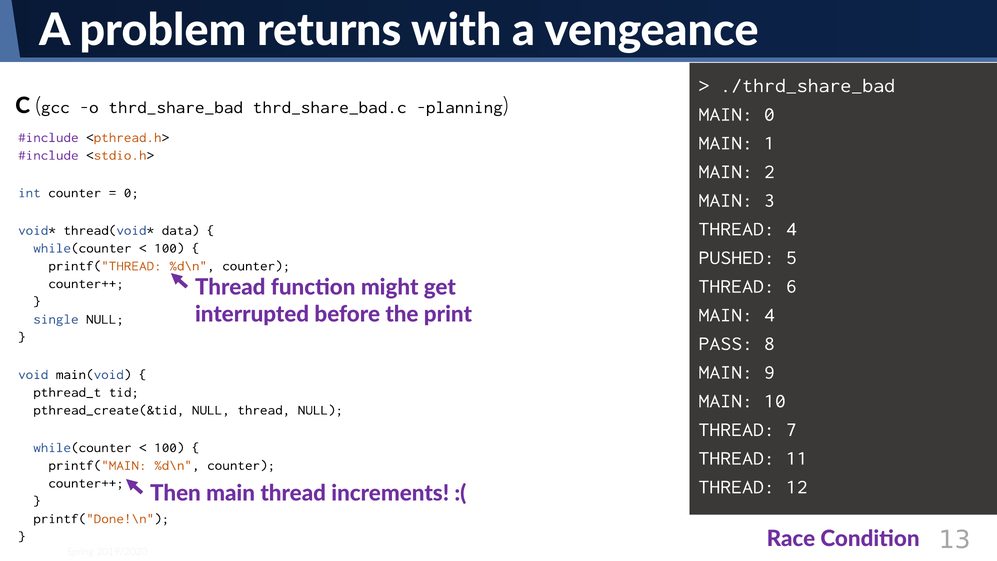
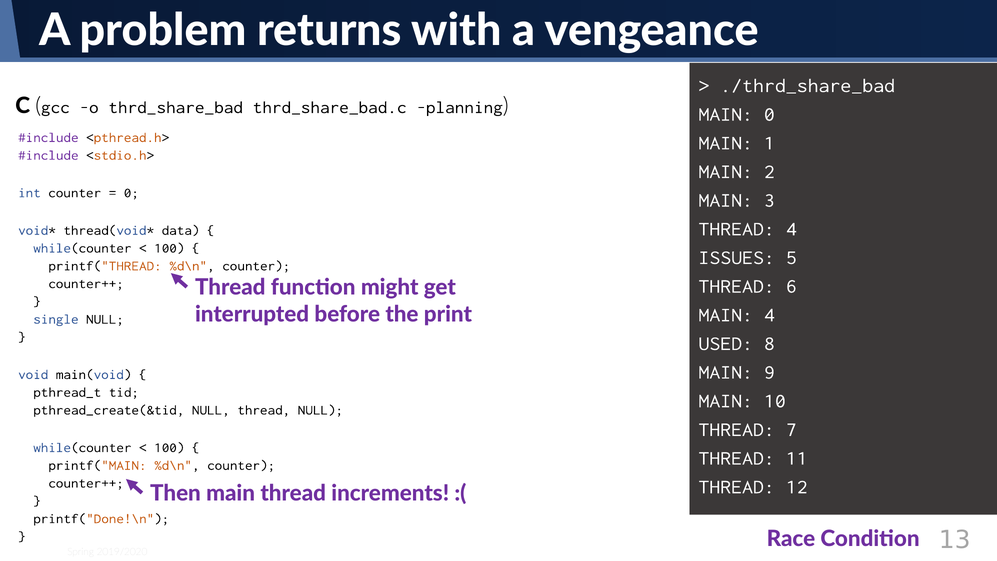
PUSHED: PUSHED -> ISSUES (737, 257)
PASS: PASS -> USED (726, 343)
